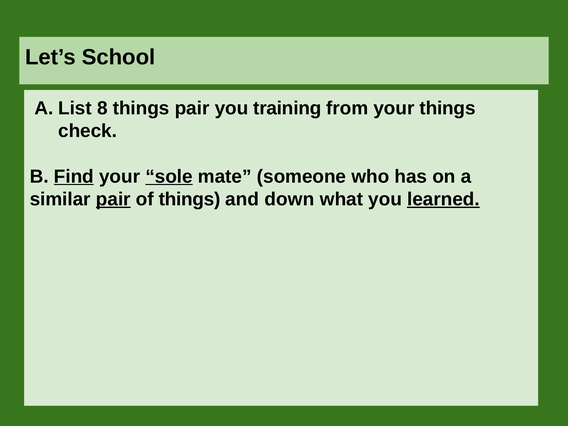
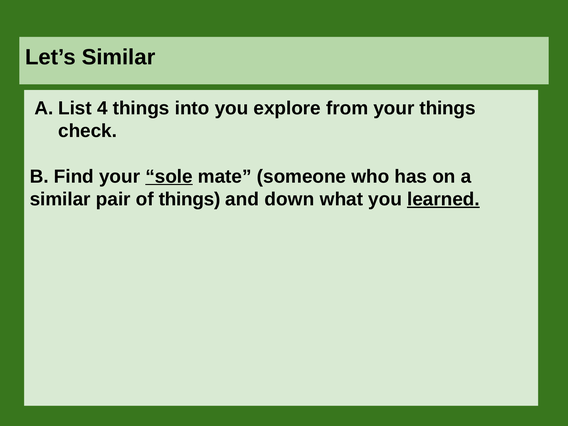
Let’s School: School -> Similar (118, 57)
8: 8 -> 4 (102, 108)
things pair: pair -> into (192, 108)
training: training -> explore (287, 108)
Find underline: present -> none (74, 176)
pair underline: present -> none (113, 199)
